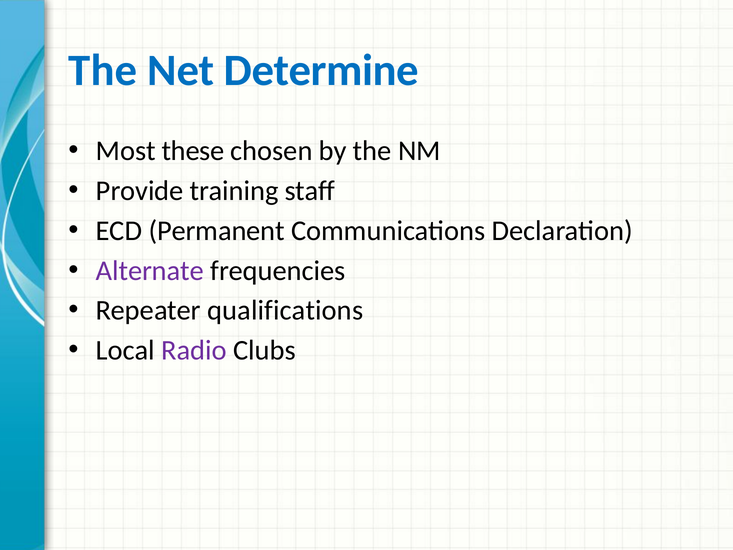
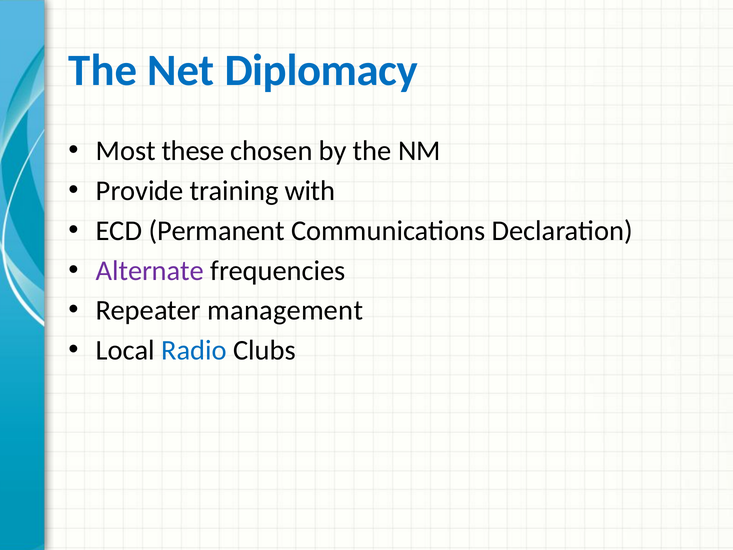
Determine: Determine -> Diplomacy (321, 71)
staff: staff -> with (310, 191)
qualifications: qualifications -> management (285, 310)
Radio colour: purple -> blue (194, 350)
